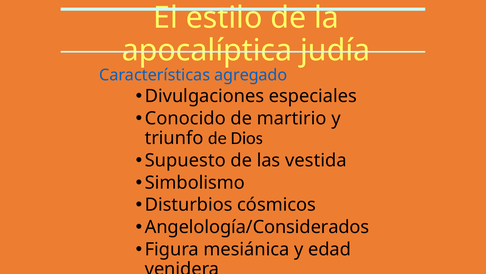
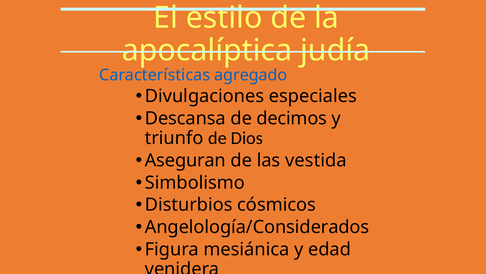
Conocido: Conocido -> Descansa (185, 118)
martirio: martirio -> decimos (292, 118)
Supuesto: Supuesto -> Aseguran (185, 160)
